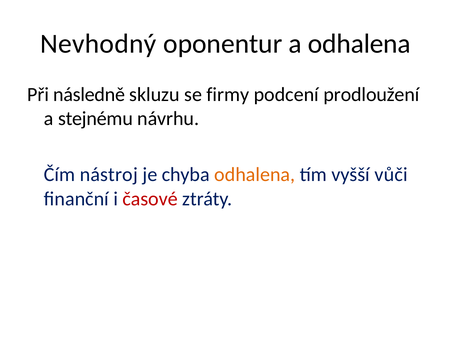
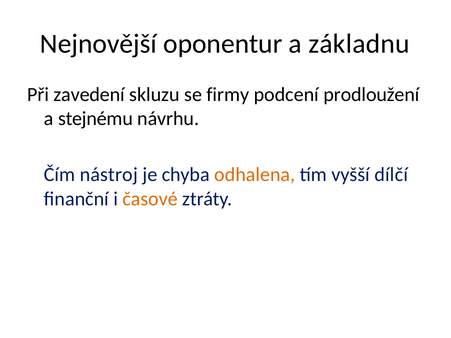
Nevhodný: Nevhodný -> Nejnovější (98, 44)
a odhalena: odhalena -> základnu (359, 44)
následně: následně -> zavedení (89, 95)
vůči: vůči -> dílčí (391, 175)
časové colour: red -> orange (150, 199)
